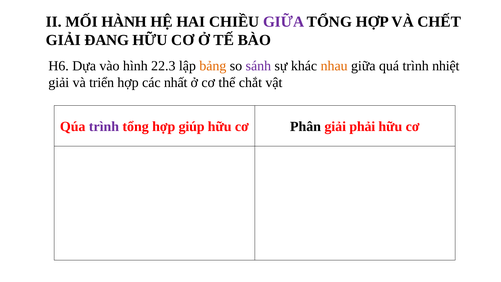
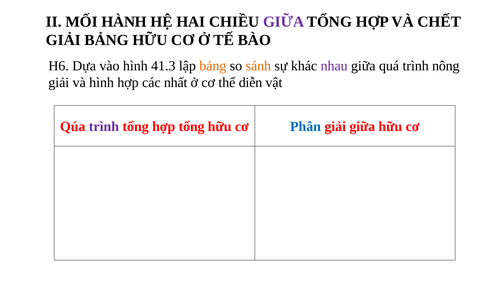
GIẢI ĐANG: ĐANG -> BẢNG (107, 40)
22.3: 22.3 -> 41.3 (163, 66)
sánh colour: purple -> orange (258, 66)
nhau colour: orange -> purple (334, 66)
nhiệt: nhiệt -> nông (446, 66)
và triển: triển -> hình (102, 83)
chắt: chắt -> diễn (251, 83)
hợp giúp: giúp -> tổng (192, 126)
Phân colour: black -> blue (306, 126)
giải phải: phải -> giữa (362, 126)
